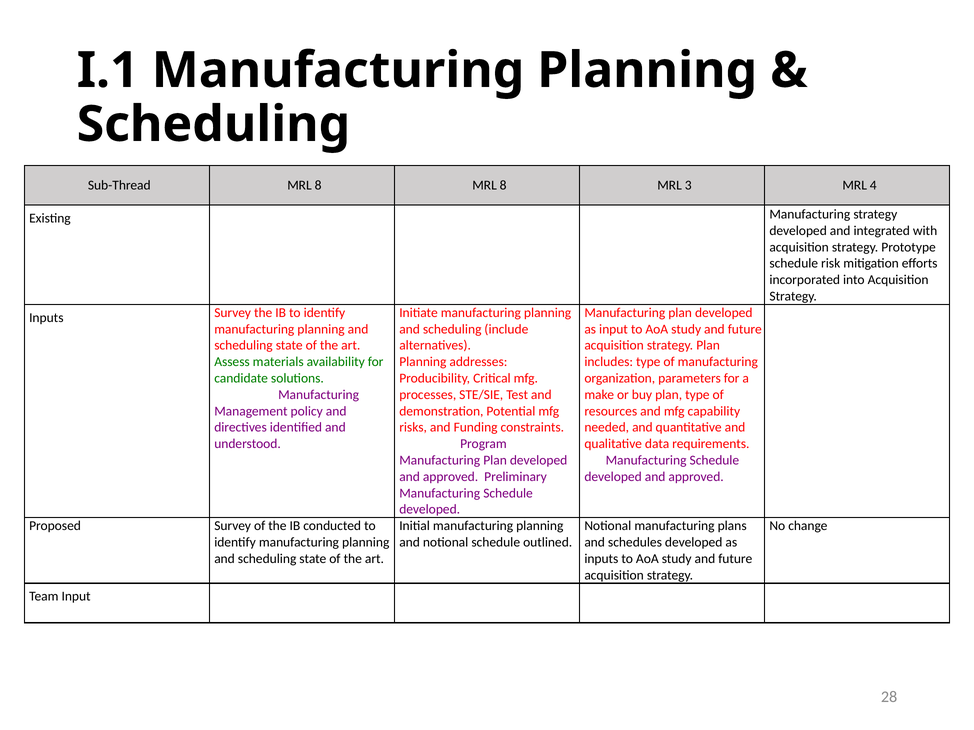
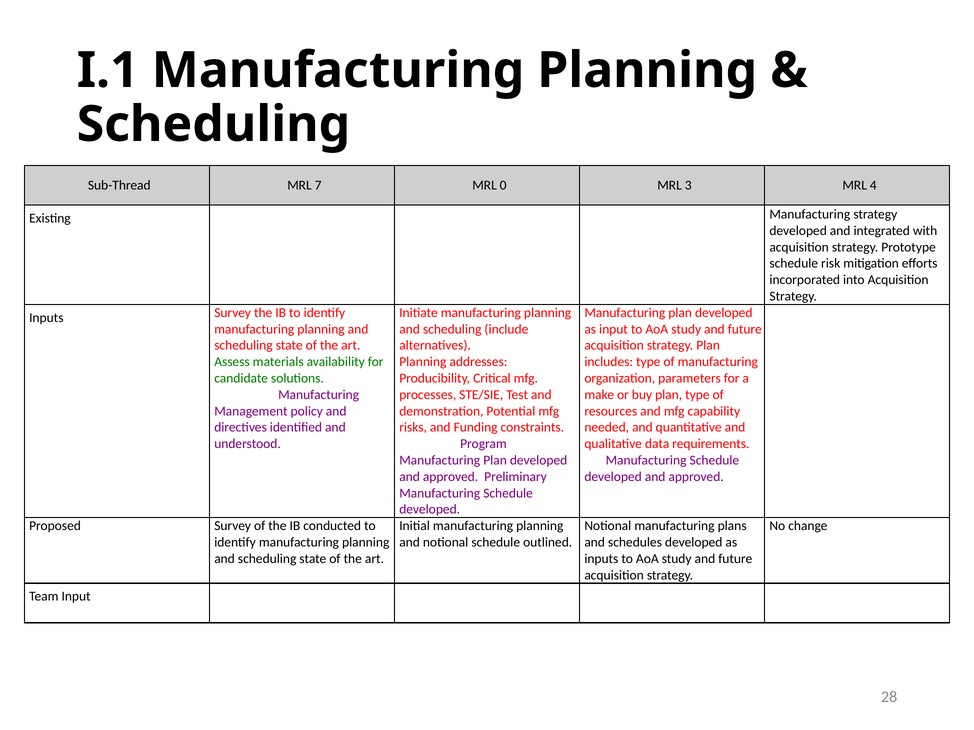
Sub-Thread MRL 8: 8 -> 7 (318, 185)
8: 8 -> 0 (503, 185)
